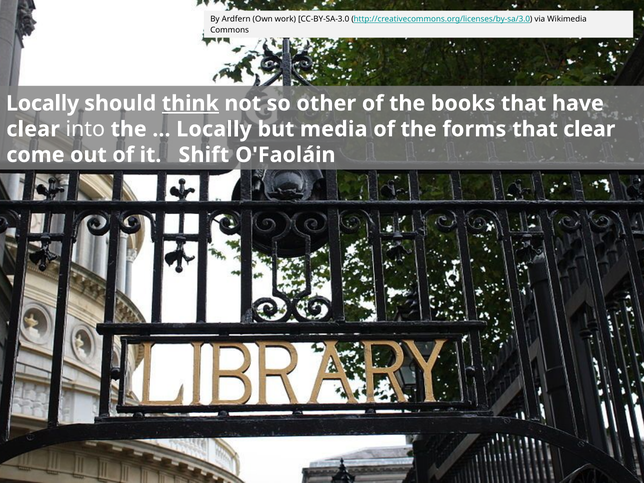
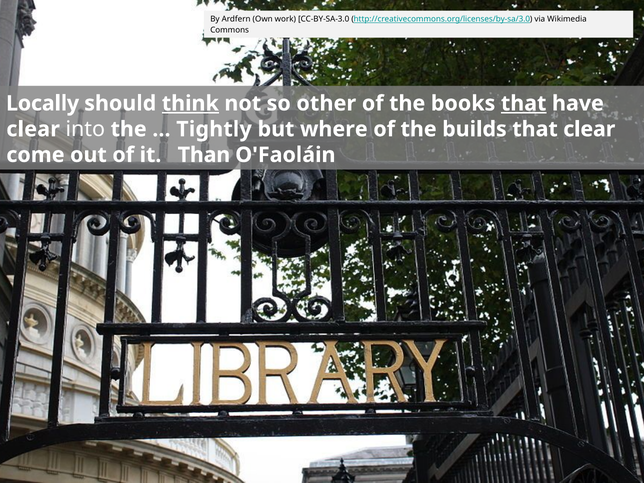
that underline: none -> present (524, 103)
Locally: Locally -> Tightly (214, 129)
media: media -> where (334, 129)
forms: forms -> builds (474, 129)
Shift: Shift -> Than (204, 155)
